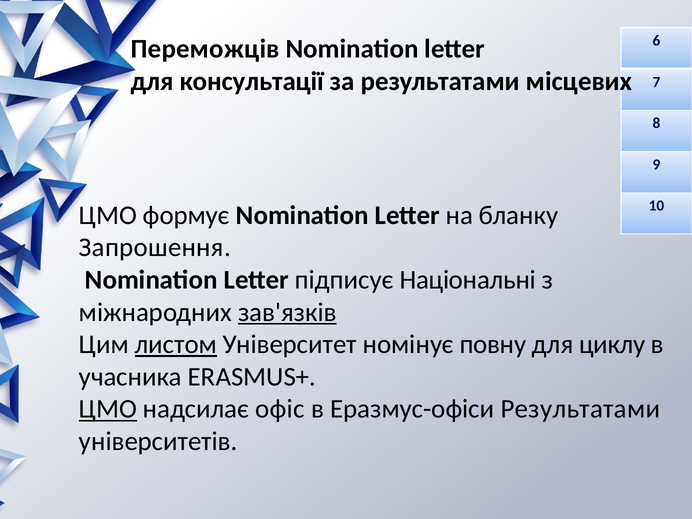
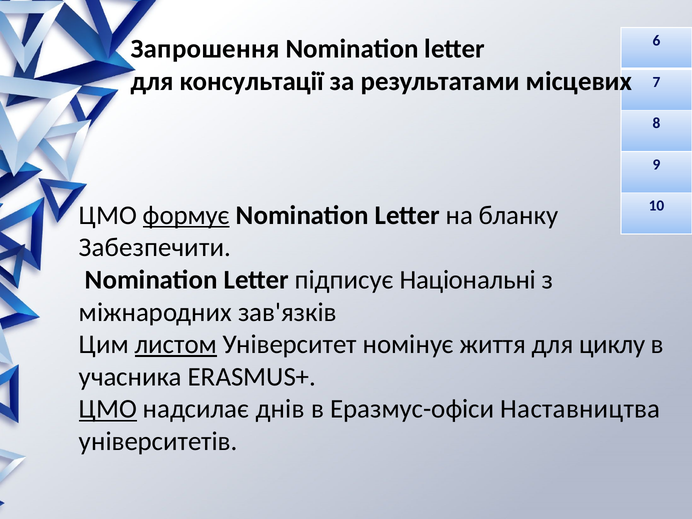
Переможців: Переможців -> Запрошення (205, 49)
формує underline: none -> present (186, 215)
Запрошення: Запрошення -> Забезпечити (155, 248)
зав'язків underline: present -> none (287, 312)
повну: повну -> життя (493, 344)
офіс: офіс -> днів (280, 409)
Еразмус-офіси Результатами: Результатами -> Наставництва (580, 409)
